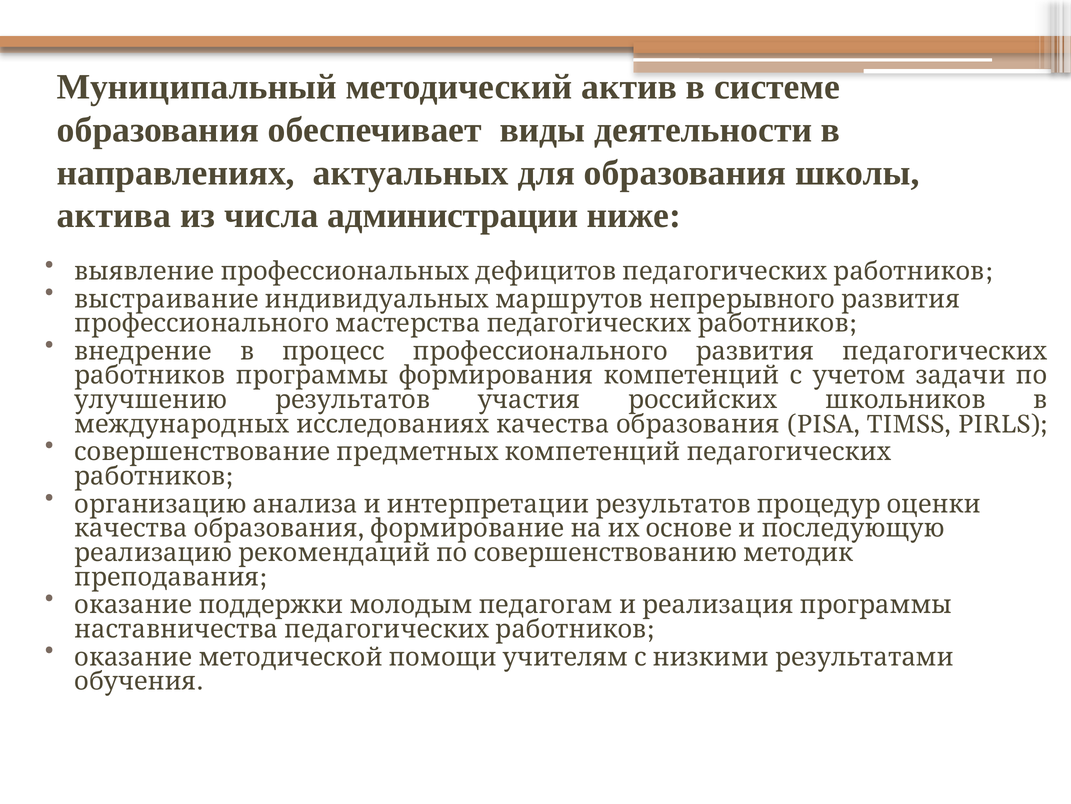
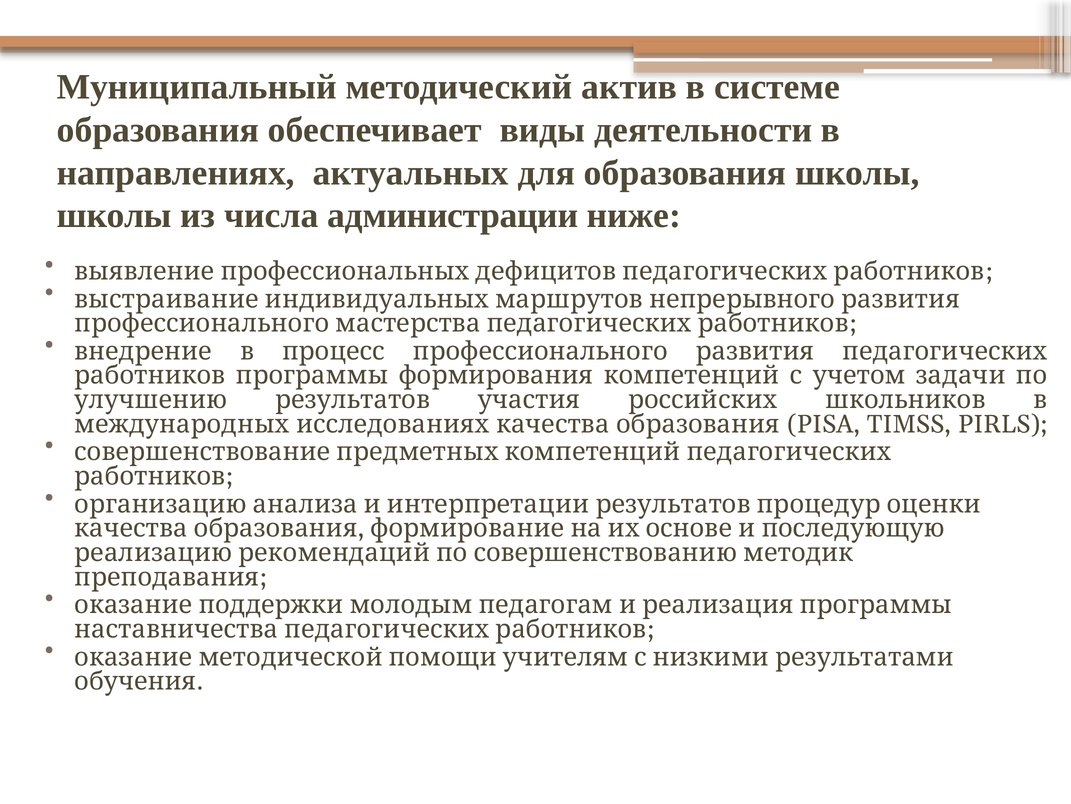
актива: актива -> школы (114, 215)
